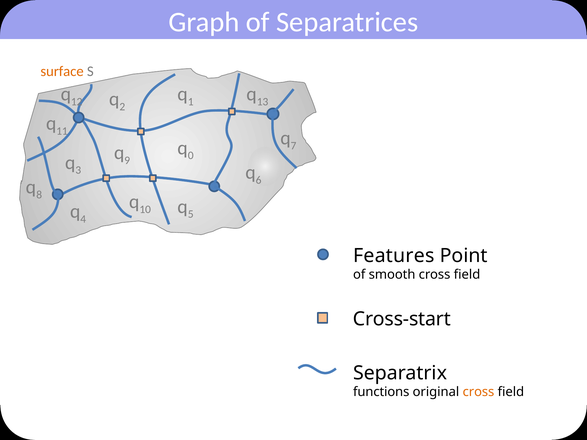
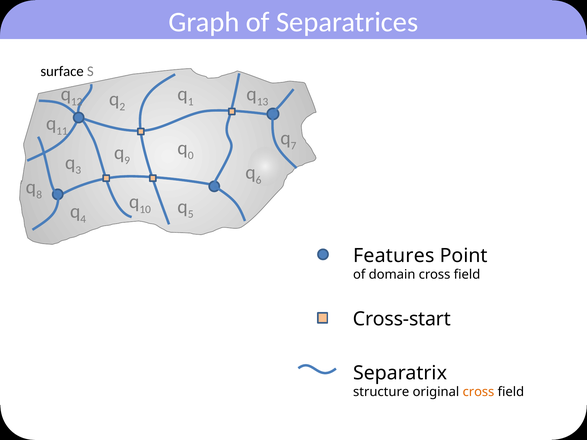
surface colour: orange -> black (62, 71)
smooth: smooth -> domain (392, 275)
functions: functions -> structure (381, 392)
